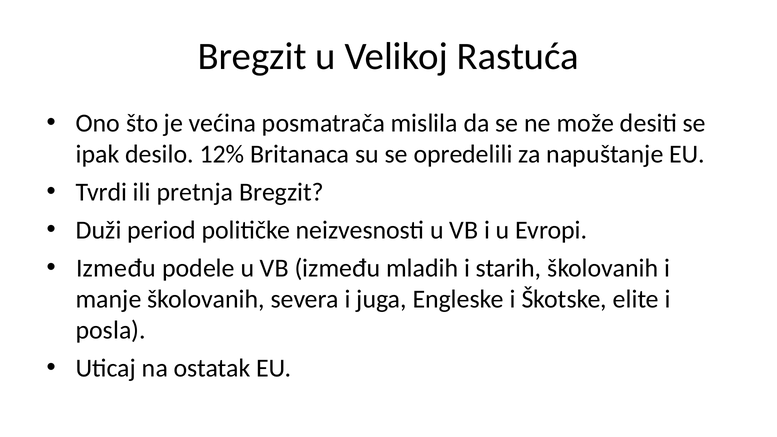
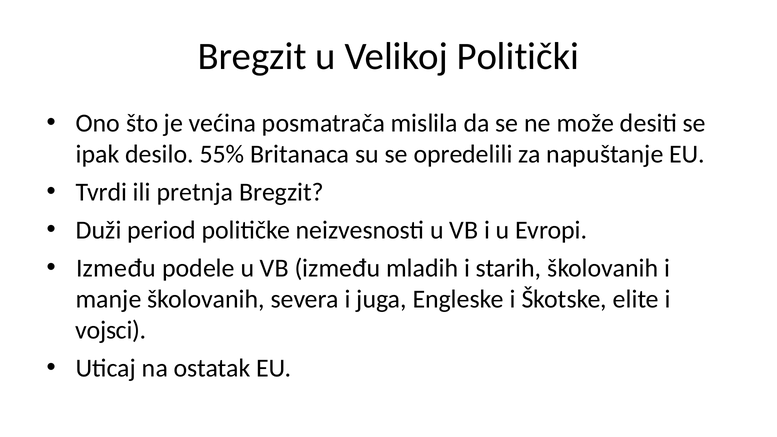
Rastuća: Rastuća -> Politički (518, 57)
12%: 12% -> 55% (222, 154)
posla: posla -> vojsci (111, 330)
